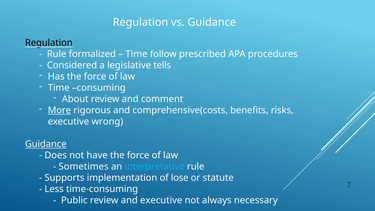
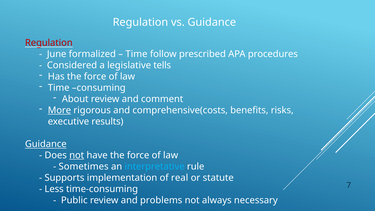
Regulation colour: black -> red (49, 43)
Rule: Rule -> June (57, 54)
wrong: wrong -> results (107, 121)
not underline: none -> present (77, 155)
lose: lose -> real (180, 178)
and executive: executive -> problems (161, 200)
